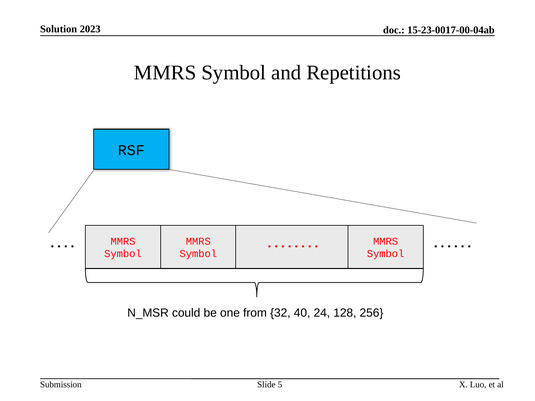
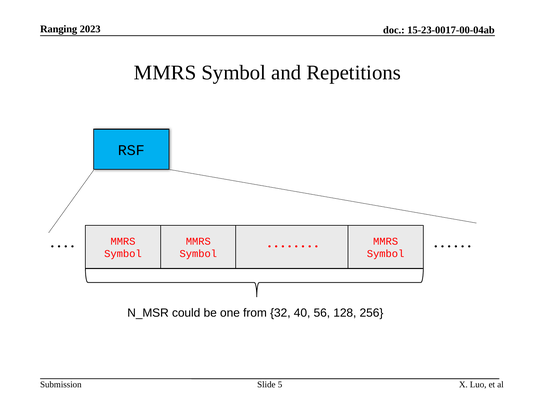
Solution: Solution -> Ranging (59, 29)
24: 24 -> 56 (322, 313)
